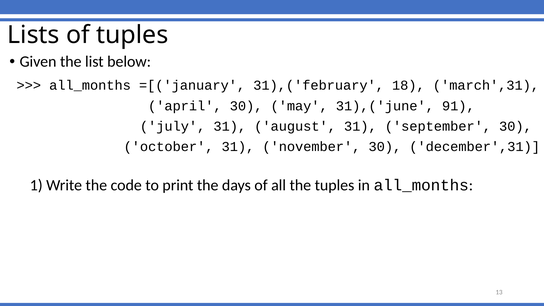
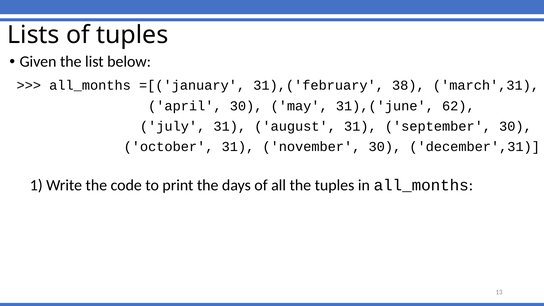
18: 18 -> 38 (408, 85)
91: 91 -> 62 (458, 106)
